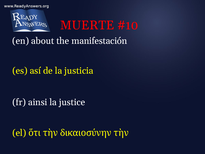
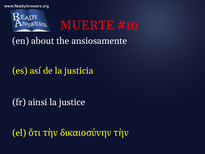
manifestación: manifestación -> ansiosamente (99, 41)
